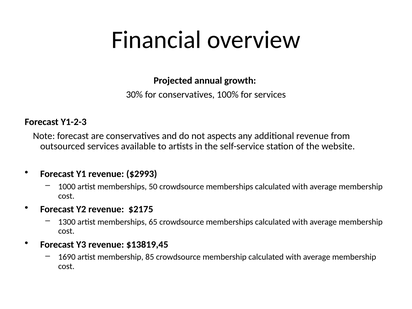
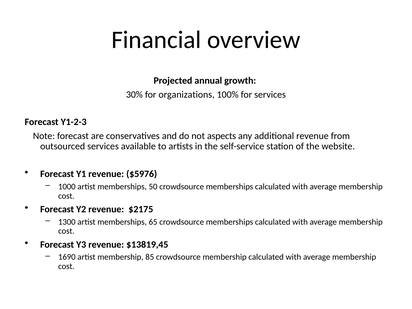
for conservatives: conservatives -> organizations (187, 94)
$2993: $2993 -> $5976 (142, 174)
